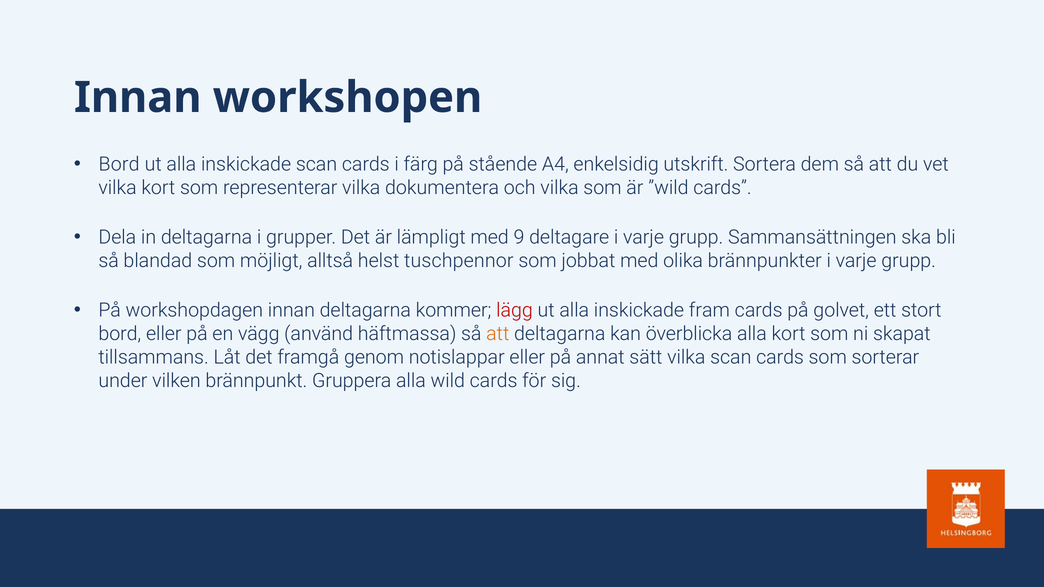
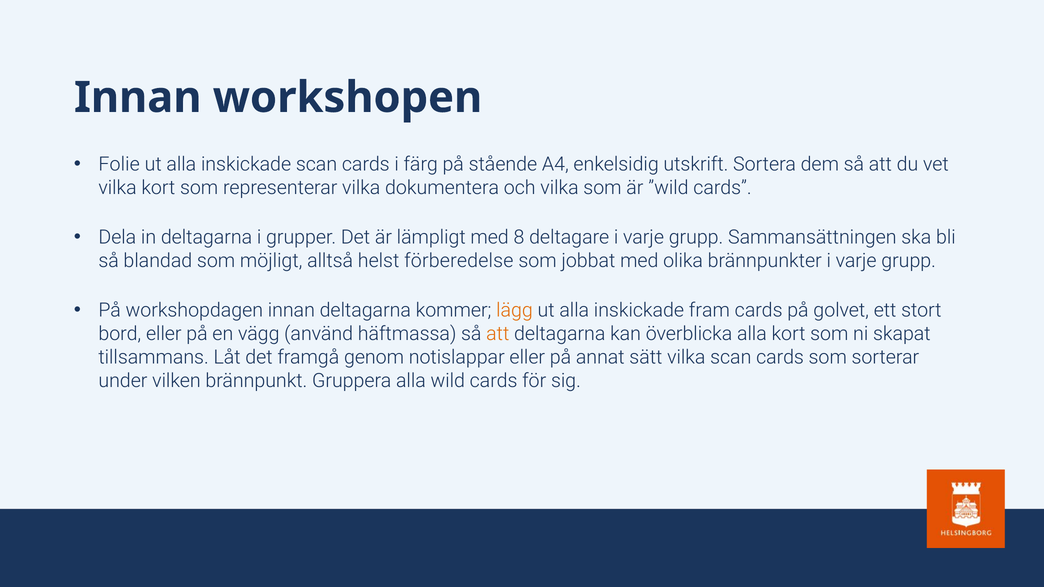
Bord: Bord -> Folie (119, 164)
9: 9 -> 8 (519, 237)
tuschpennor: tuschpennor -> förberedelse (459, 261)
lägg colour: red -> orange (515, 310)
